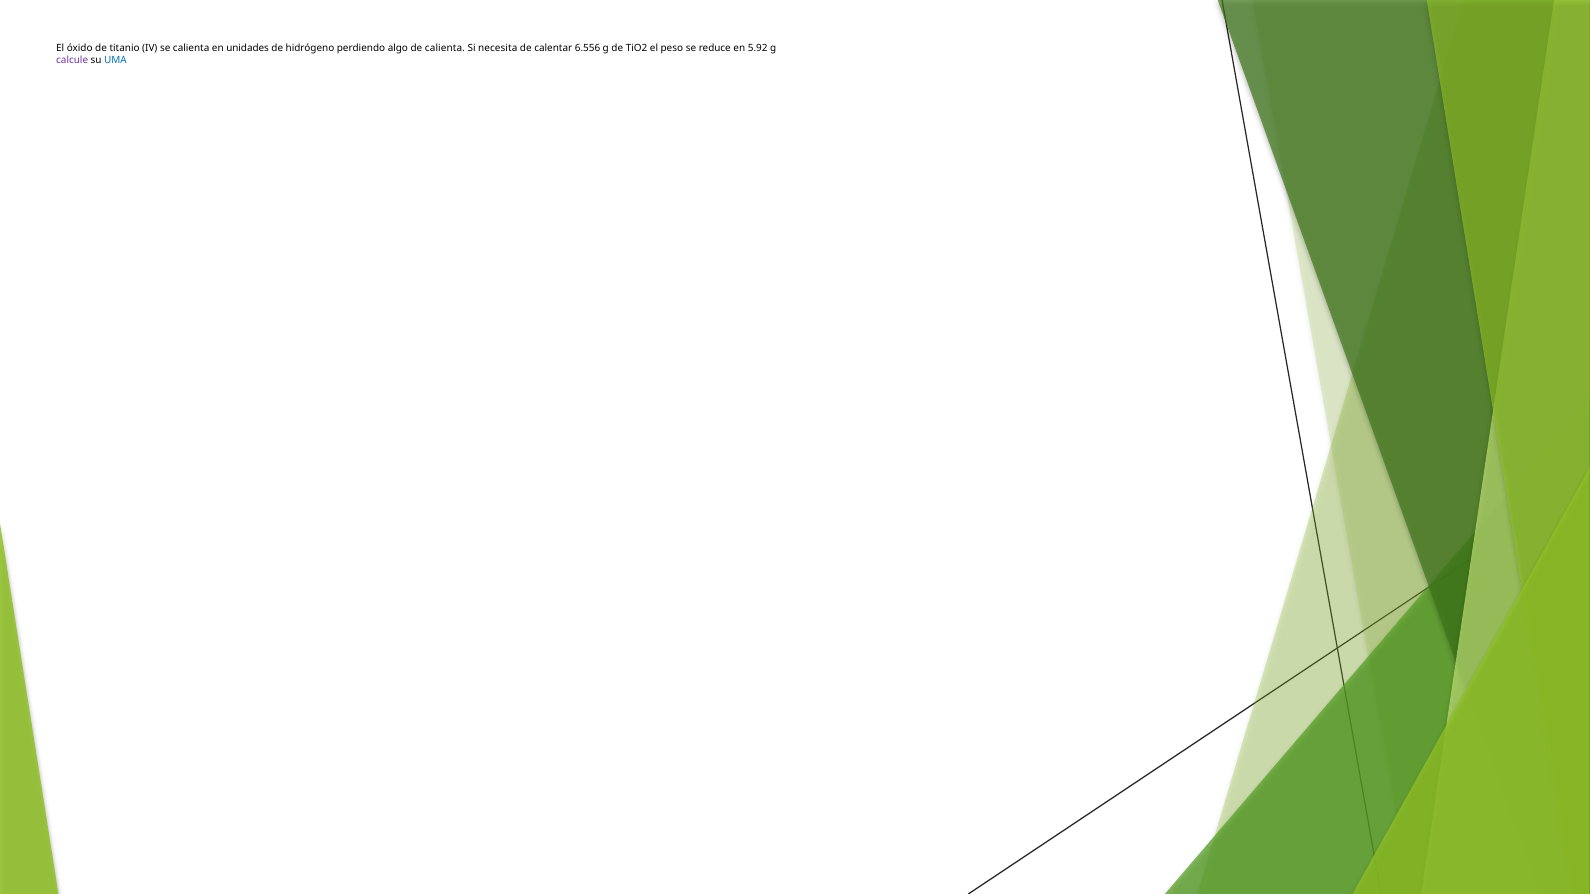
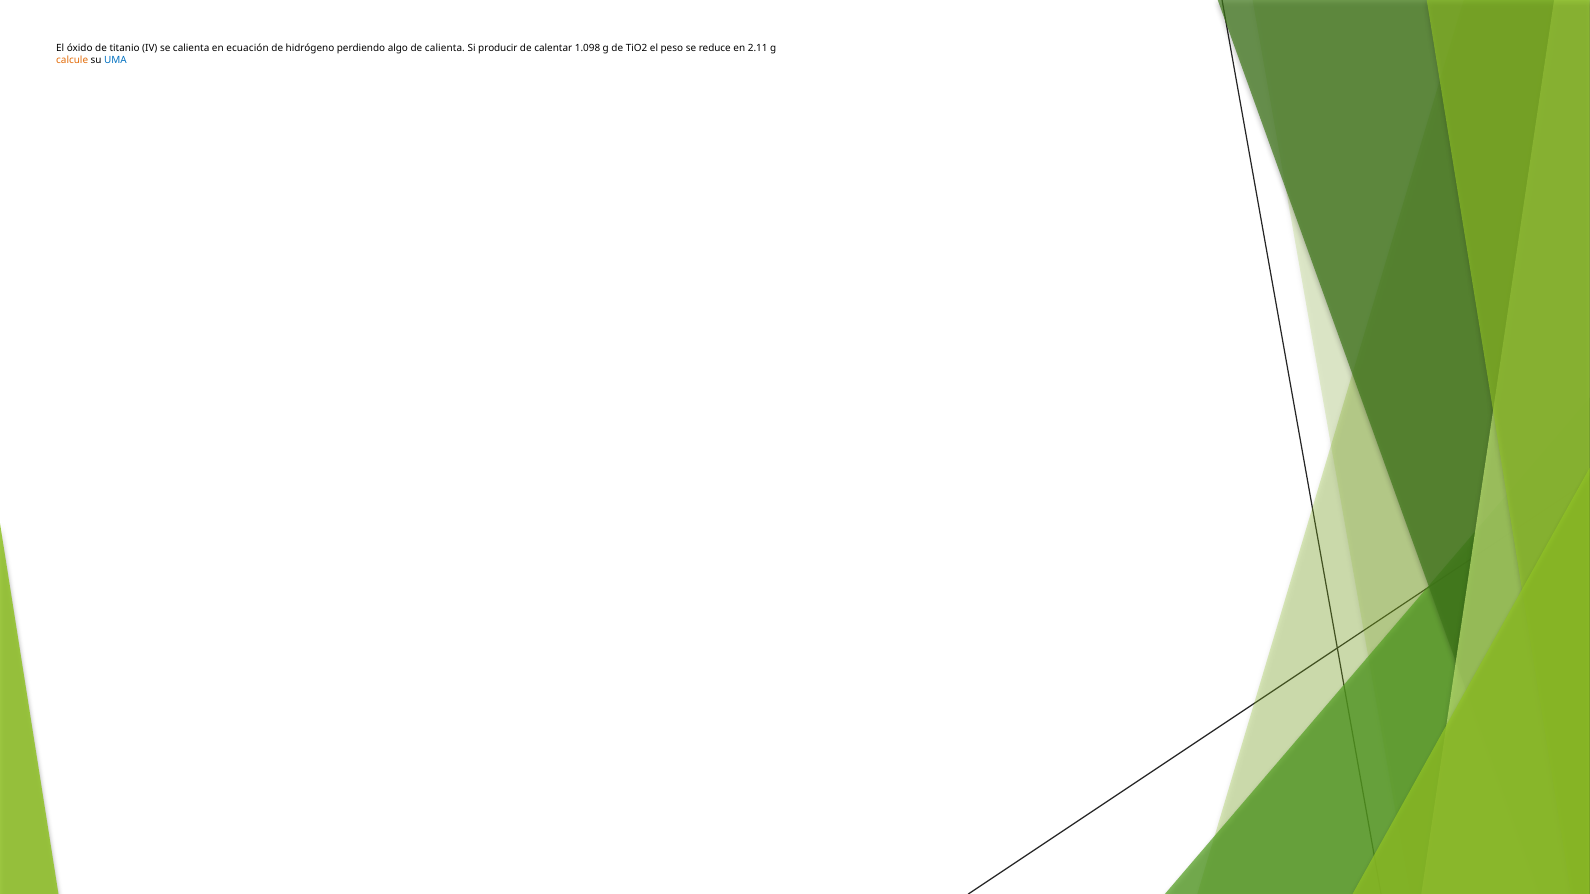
unidades: unidades -> ecuación (248, 48)
necesita: necesita -> producir (498, 48)
6.556: 6.556 -> 1.098 (588, 48)
5.92: 5.92 -> 2.11 (758, 48)
calcule colour: purple -> orange (72, 60)
